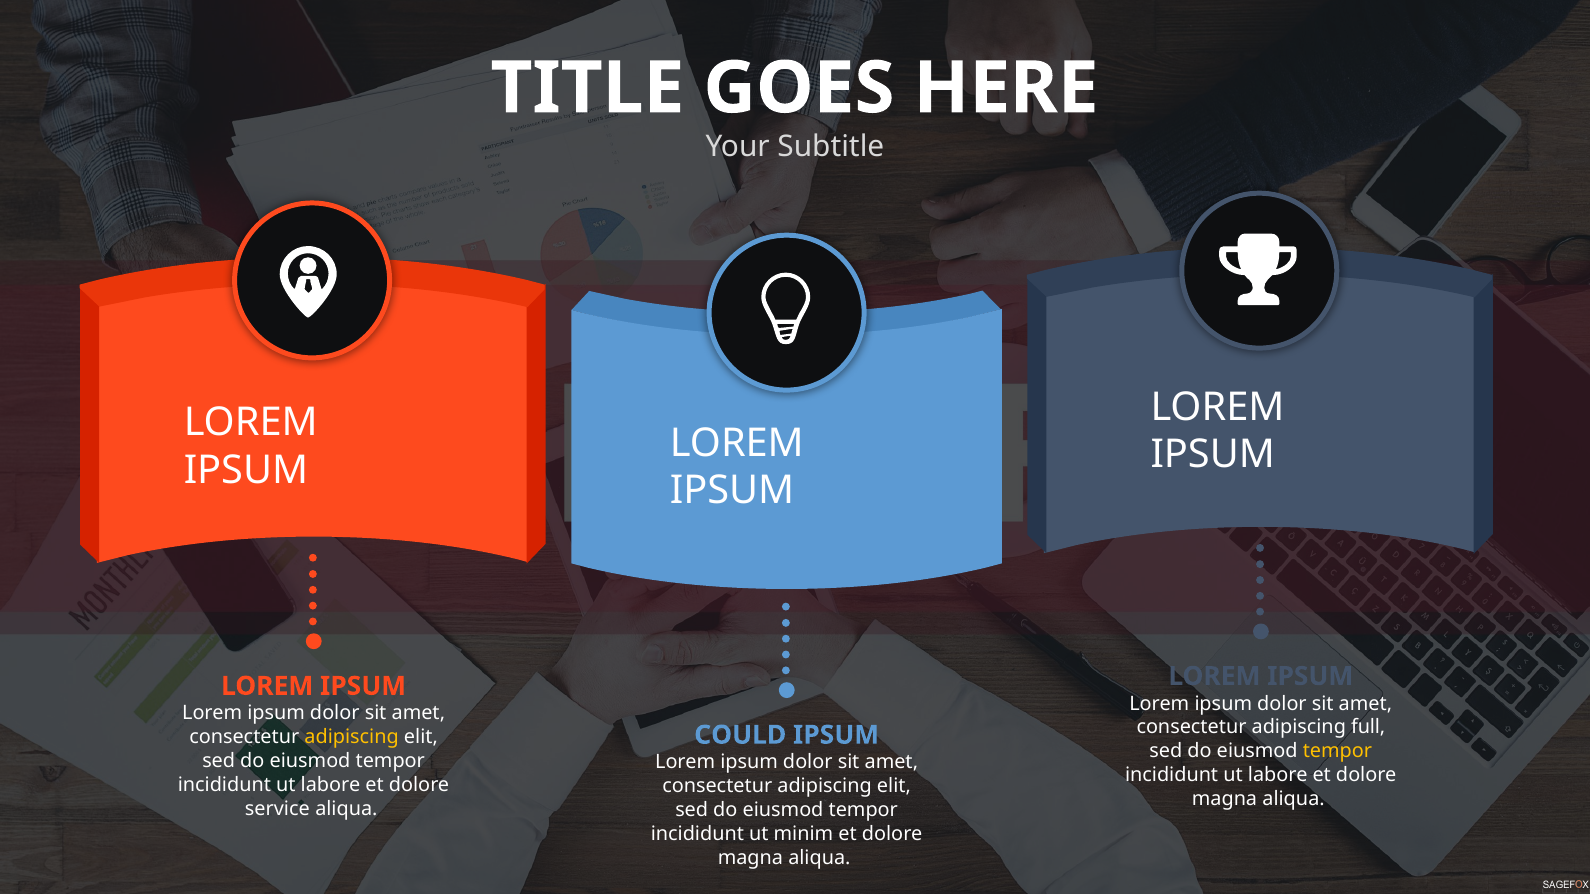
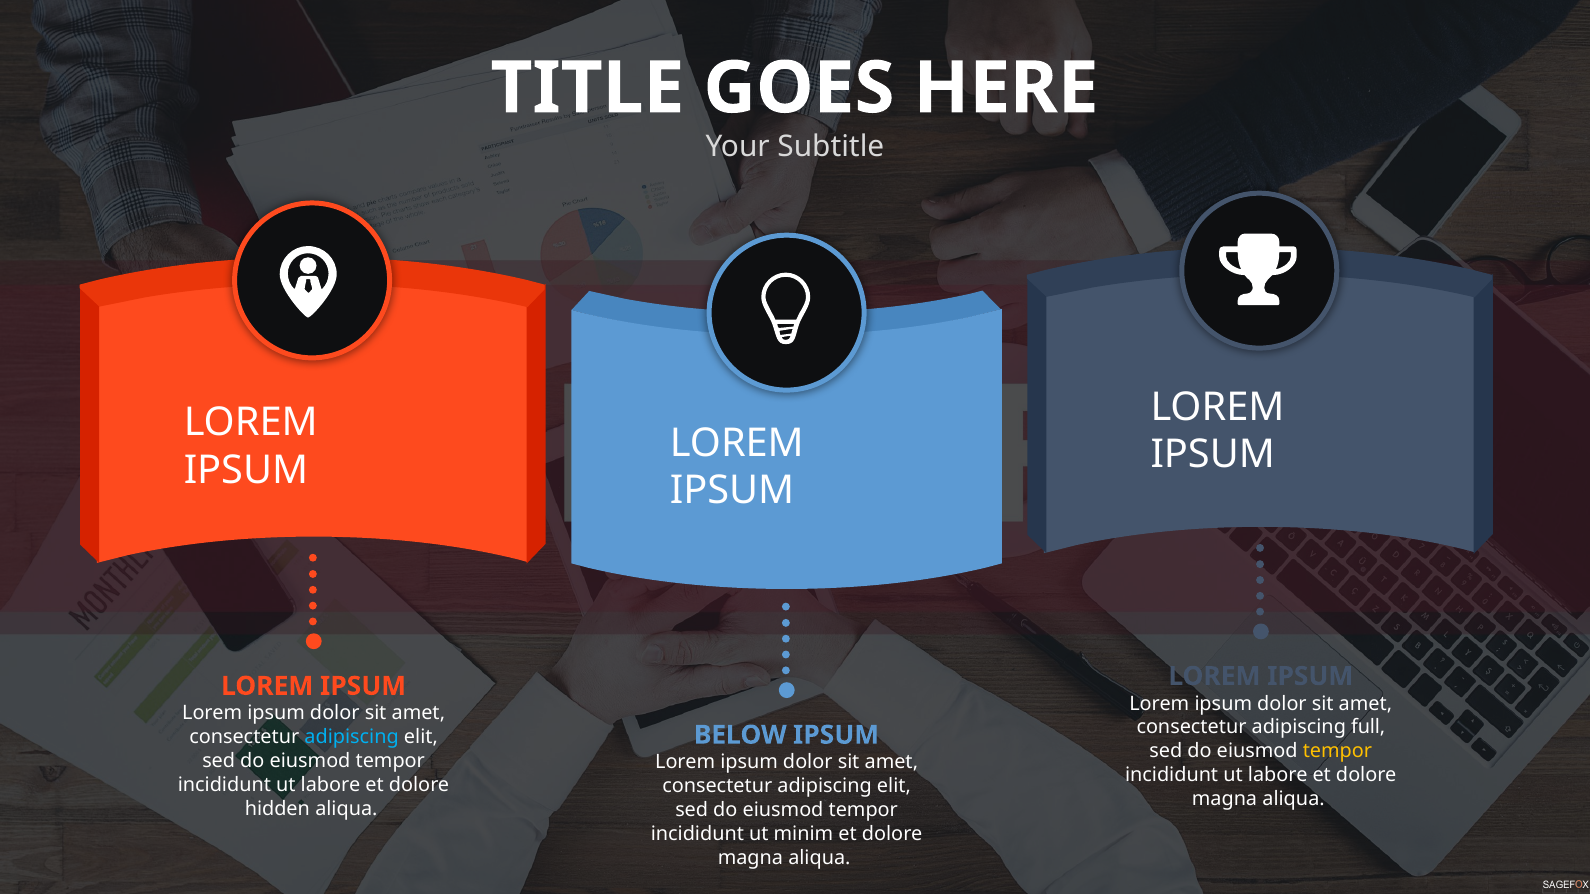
COULD: COULD -> BELOW (740, 735)
adipiscing colour: yellow -> light blue (352, 738)
service: service -> hidden (277, 809)
